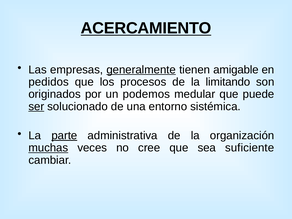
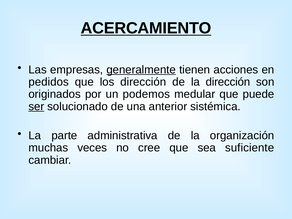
amigable: amigable -> acciones (236, 70)
los procesos: procesos -> dirección (143, 82)
la limitando: limitando -> dirección (228, 82)
entorno: entorno -> anterior (168, 106)
parte underline: present -> none (64, 136)
muchas underline: present -> none (48, 148)
